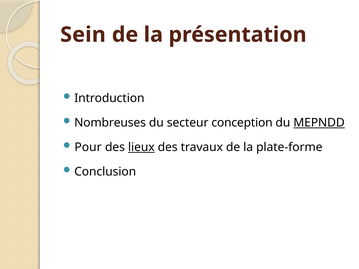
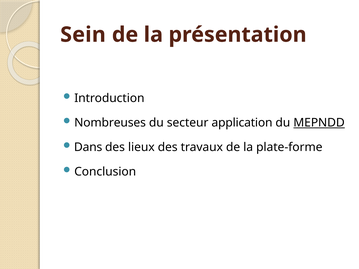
conception: conception -> application (242, 123)
Pour: Pour -> Dans (88, 147)
lieux underline: present -> none (141, 147)
